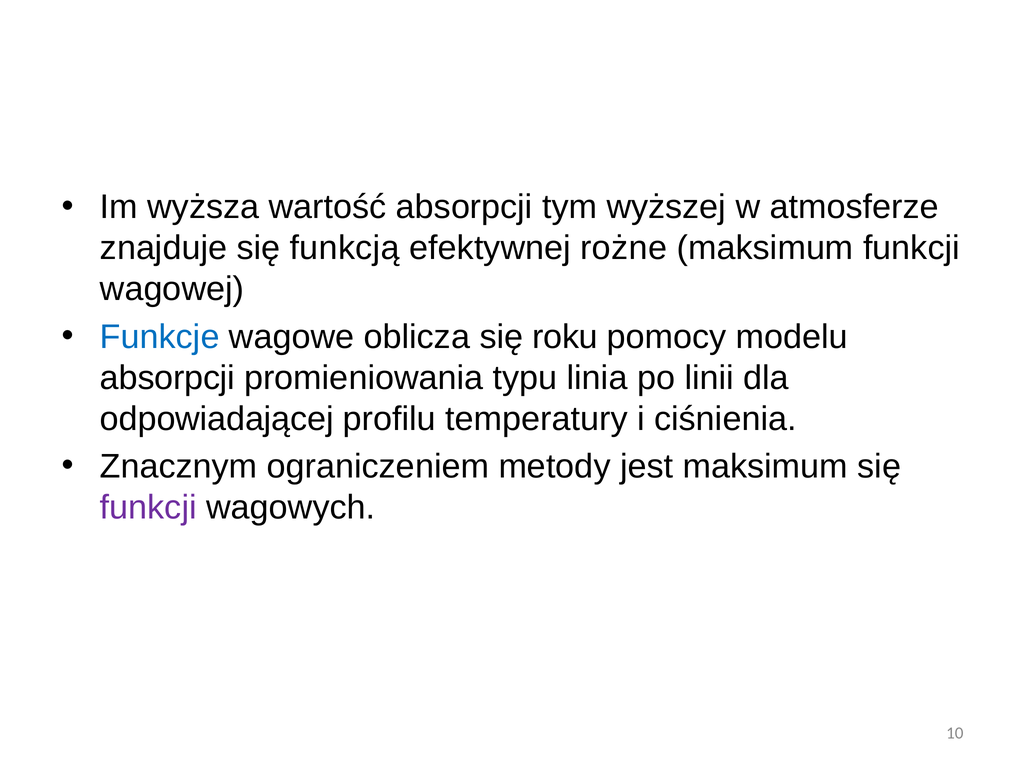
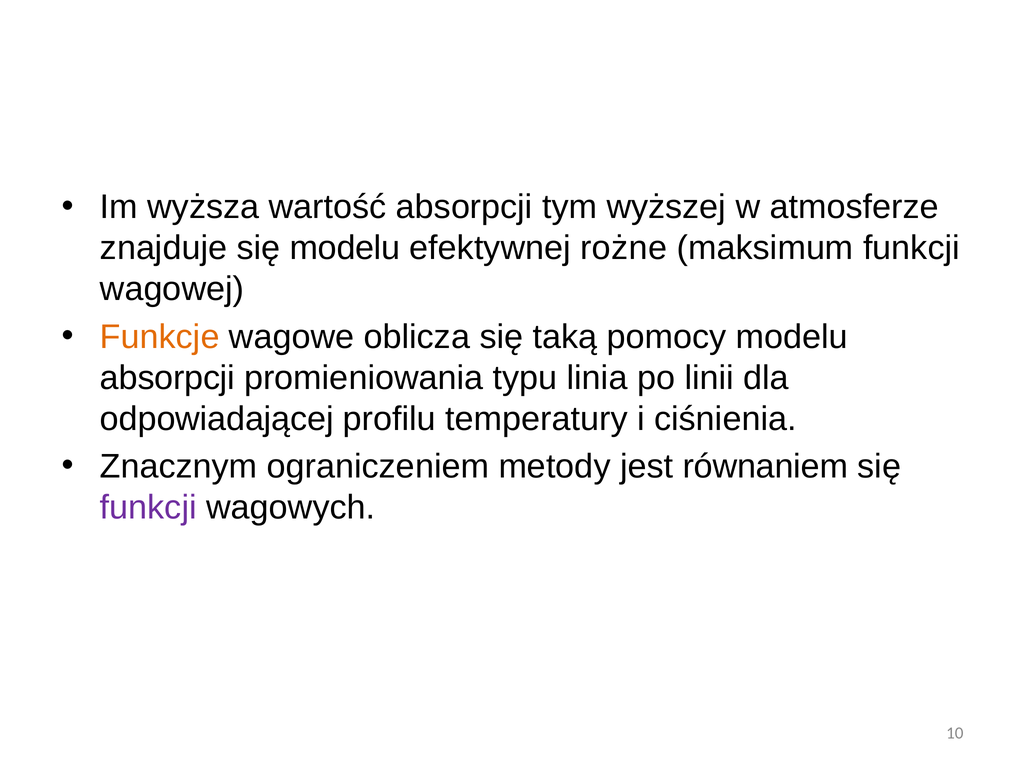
się funkcją: funkcją -> modelu (345, 248)
Funkcje colour: blue -> orange (160, 337)
roku: roku -> taką (565, 337)
jest maksimum: maksimum -> równaniem (765, 467)
